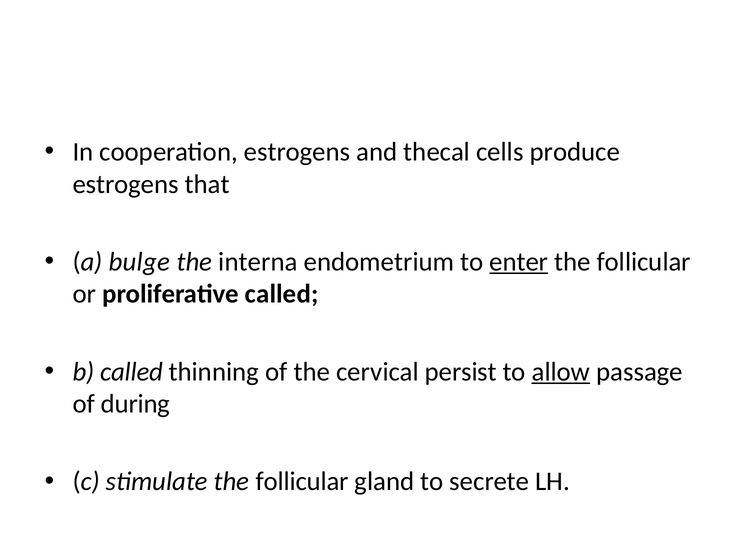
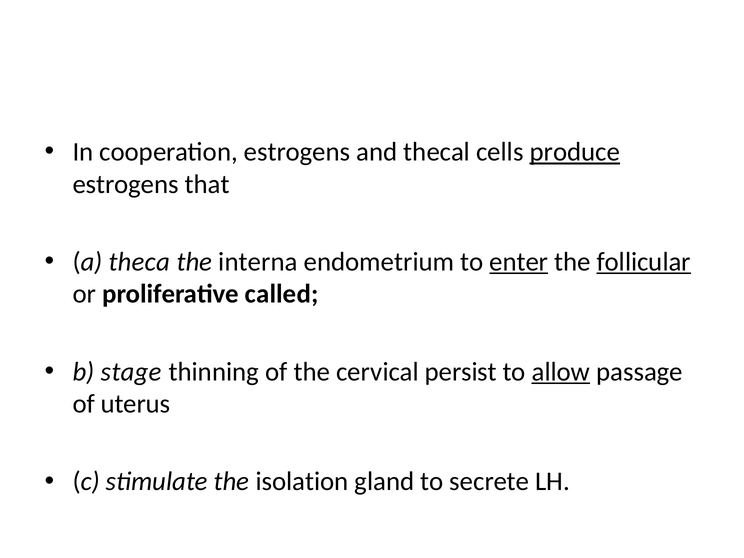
produce underline: none -> present (575, 152)
bulge: bulge -> theca (139, 262)
follicular underline: none -> present (644, 262)
b called: called -> stage (131, 372)
during: during -> uterus (135, 404)
stimulate the follicular: follicular -> isolation (302, 482)
